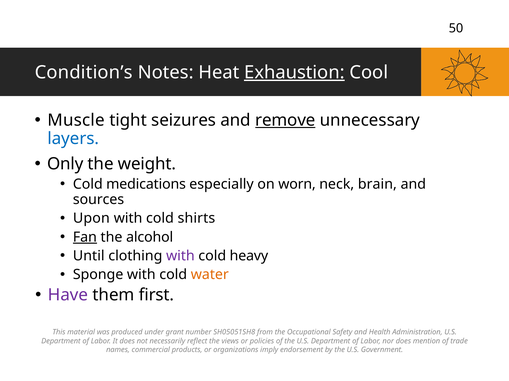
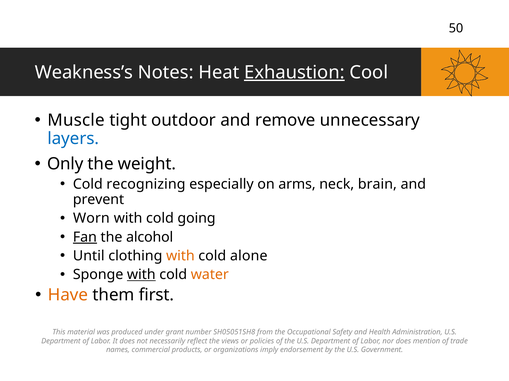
Condition’s: Condition’s -> Weakness’s (84, 73)
seizures: seizures -> outdoor (184, 121)
remove underline: present -> none (285, 121)
medications: medications -> recognizing (146, 185)
worn: worn -> arms (297, 185)
sources: sources -> prevent (98, 200)
Upon: Upon -> Worn (91, 219)
shirts: shirts -> going (197, 219)
with colour: purple -> orange (180, 256)
heavy: heavy -> alone (249, 256)
with underline: none -> present (141, 275)
Have colour: purple -> orange (68, 295)
